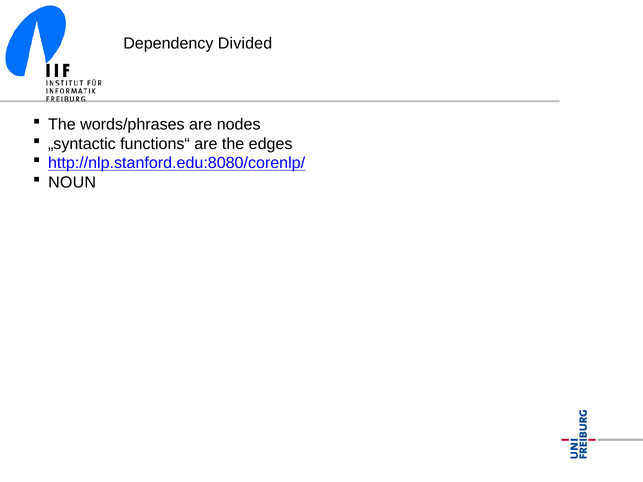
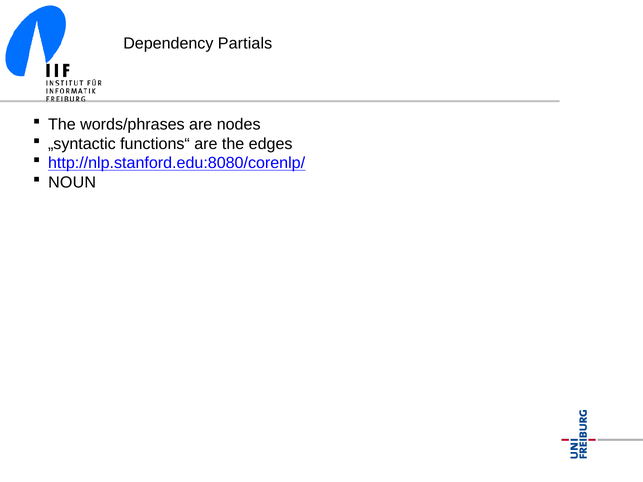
Divided: Divided -> Partials (245, 43)
